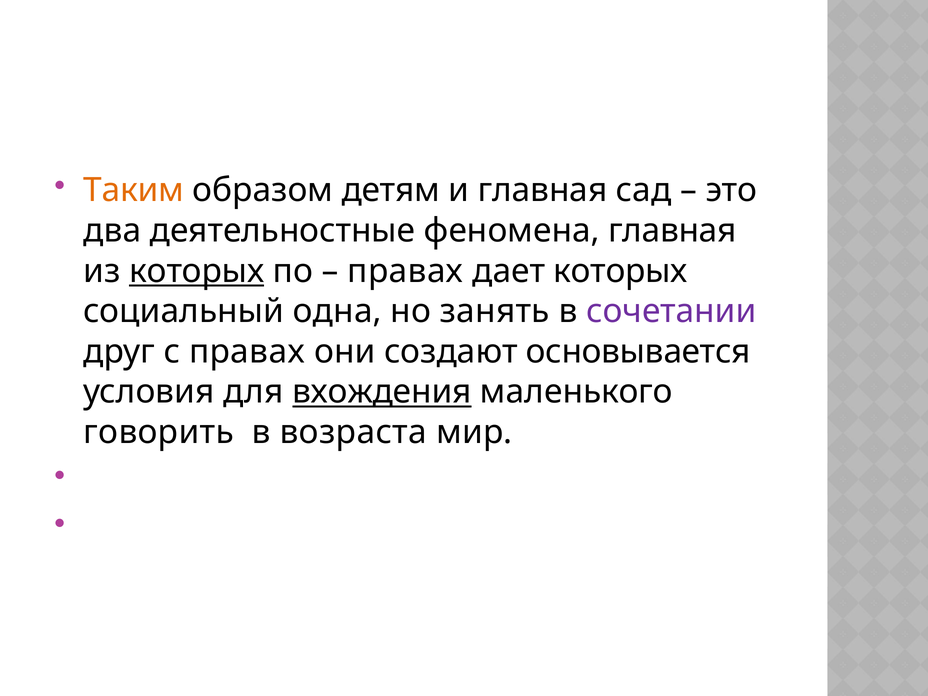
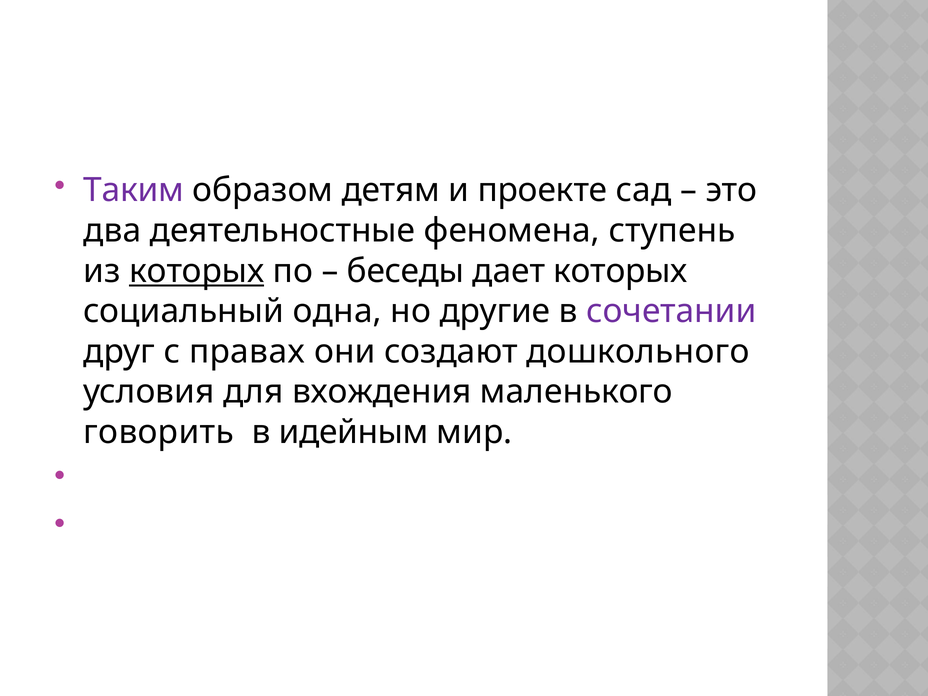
Таким colour: orange -> purple (134, 190)
и главная: главная -> проекте (542, 190)
феномена главная: главная -> ступень (672, 231)
правах: правах -> беседы (406, 271)
занять: занять -> другие (495, 311)
основывается: основывается -> дошкольного (638, 352)
вхождения underline: present -> none (382, 392)
возраста: возраста -> идейным (354, 432)
